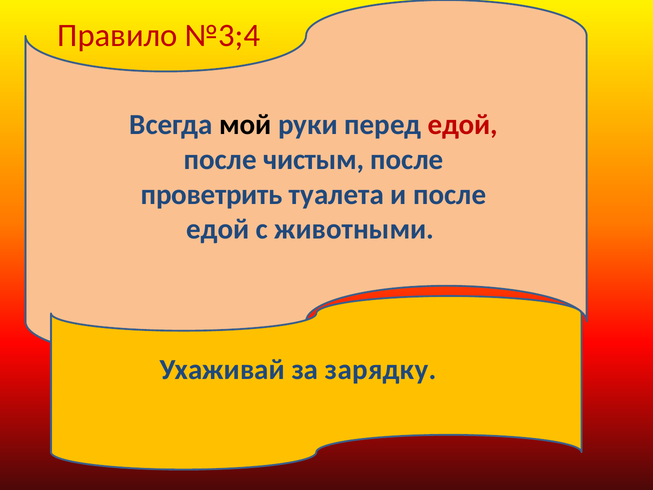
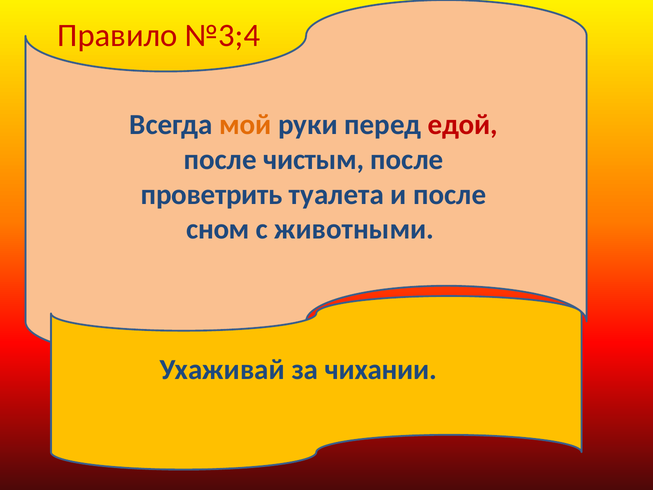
мой colour: black -> orange (245, 125)
едой: едой -> сном (218, 229)
зарядку: зарядку -> чихании (381, 370)
